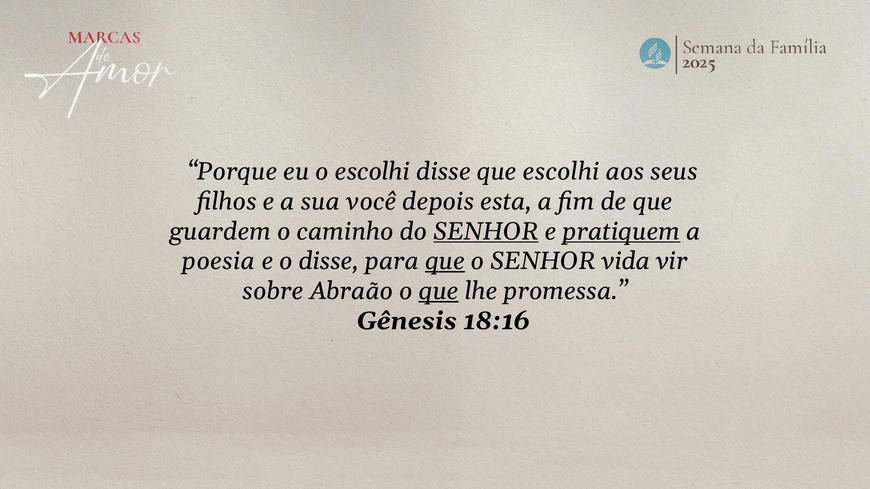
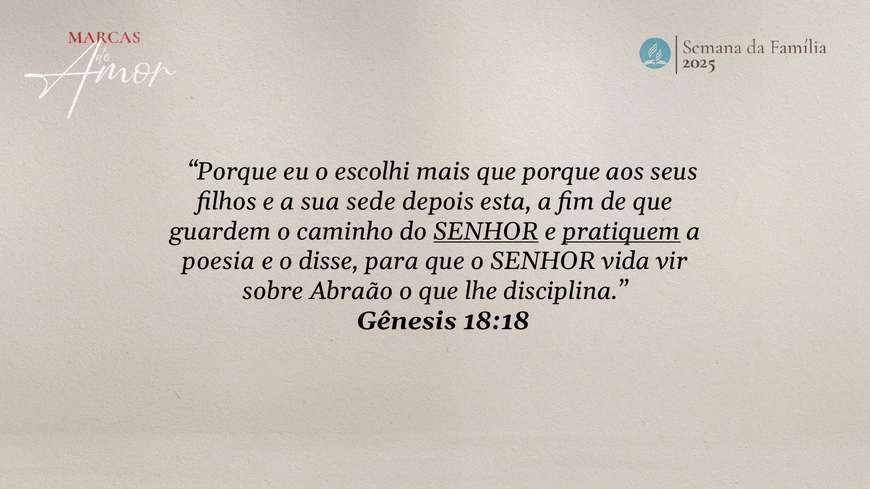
escolhi disse: disse -> mais (444, 172)
que escolhi: escolhi -> porque (561, 172)
você: você -> sede (371, 202)
que underline: present -> none (445, 261)
que underline: present -> none (439, 291)
promessa: promessa -> disciplina (565, 291)
18:16: 18:16 -> 18:18 (496, 321)
